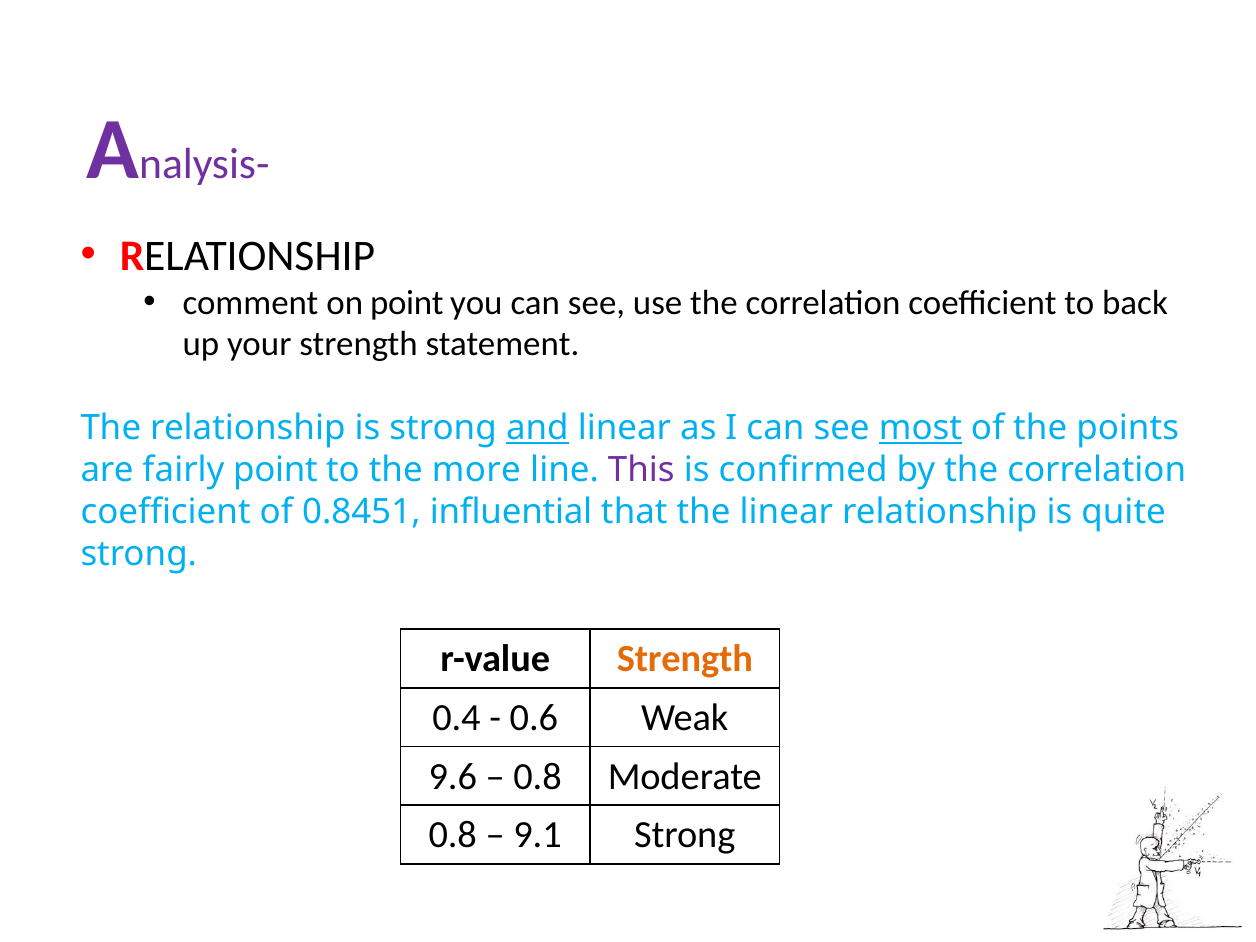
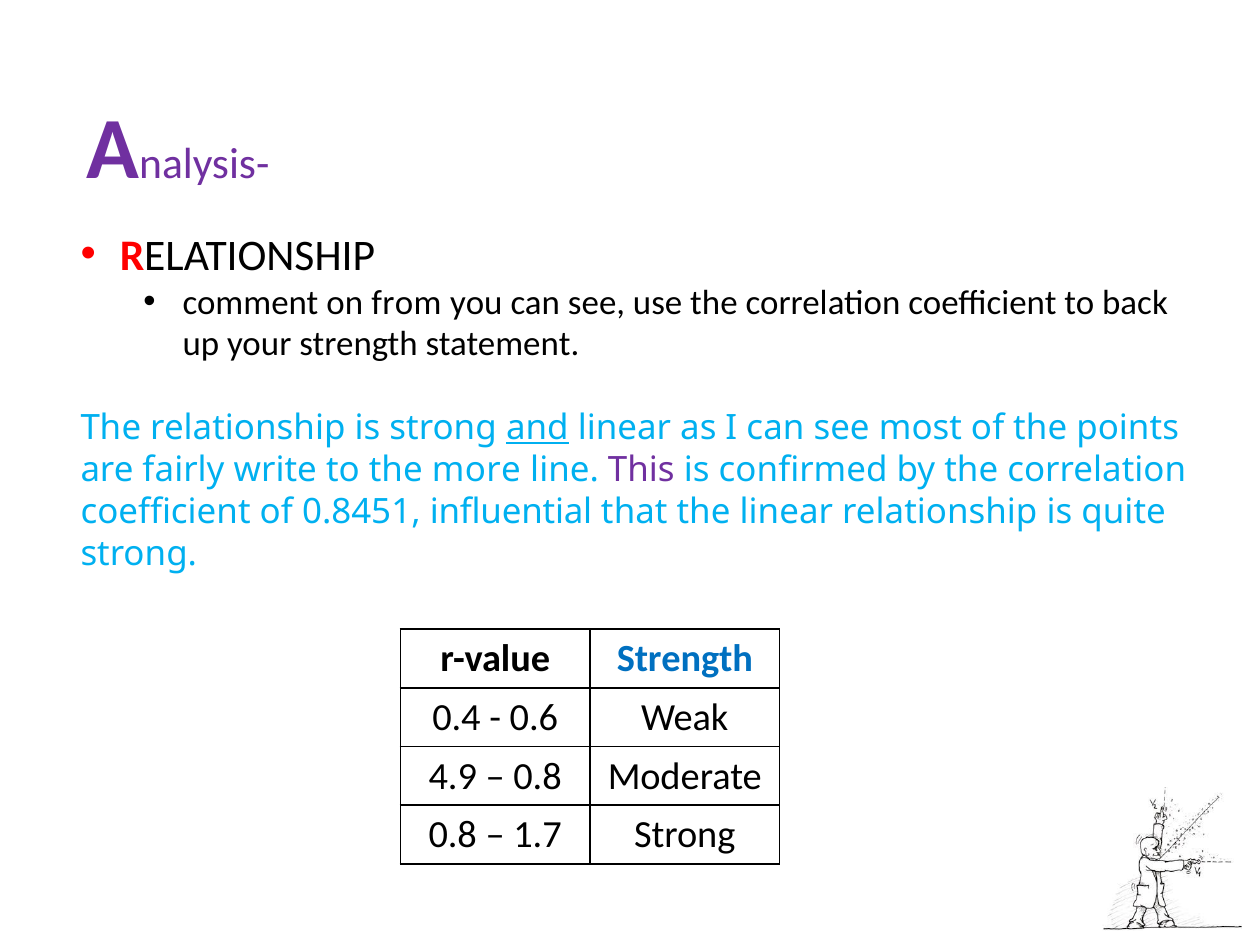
on point: point -> from (407, 303)
most underline: present -> none (920, 428)
fairly point: point -> write (275, 470)
Strength colour: orange -> blue (685, 659)
9.6: 9.6 -> 4.9 (453, 777)
9.1: 9.1 -> 1.7 (538, 835)
